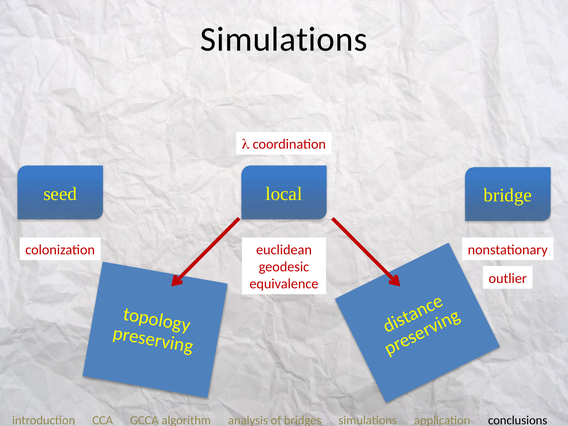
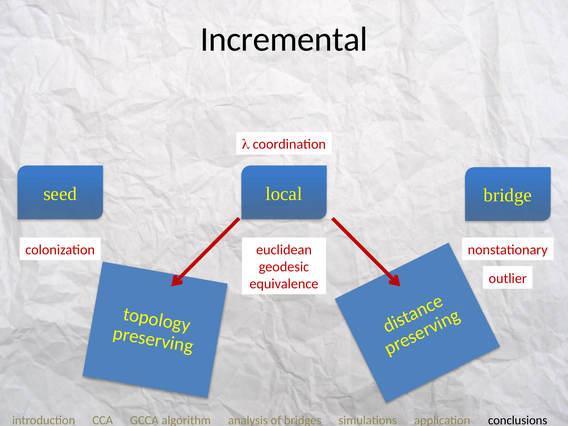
Simulations: Simulations -> Incremental (284, 39)
